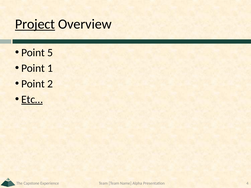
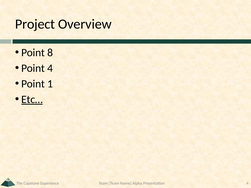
Project underline: present -> none (35, 24)
5: 5 -> 8 (50, 53)
Point 1: 1 -> 4 (50, 68)
2: 2 -> 1 (50, 84)
